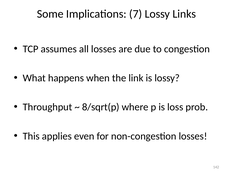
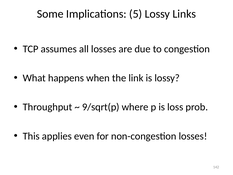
7: 7 -> 5 (136, 14)
8/sqrt(p: 8/sqrt(p -> 9/sqrt(p (101, 107)
